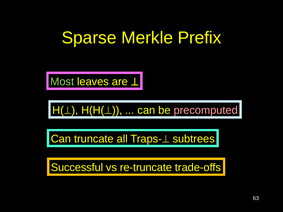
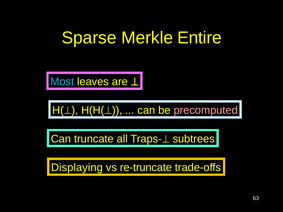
Prefix: Prefix -> Entire (199, 38)
Most colour: light green -> light blue (62, 82)
Successful: Successful -> Displaying (77, 168)
